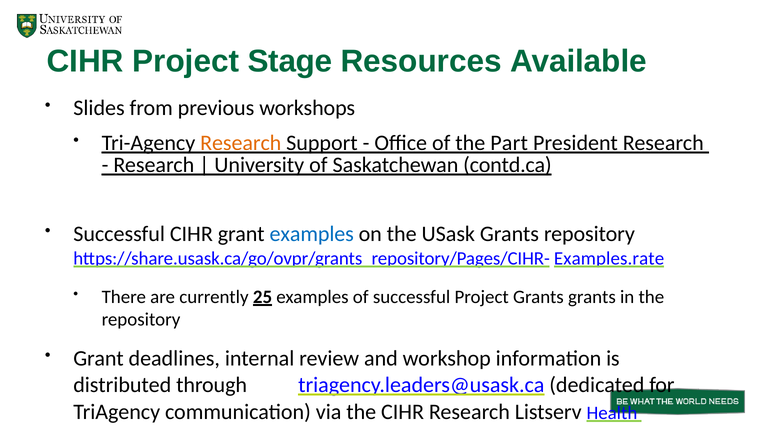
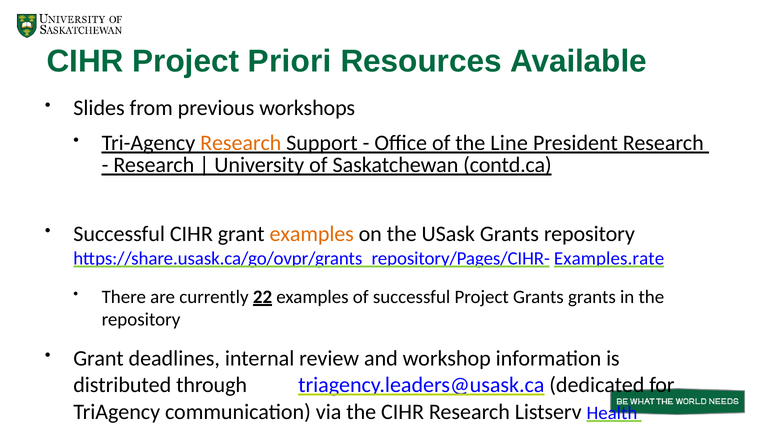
Stage: Stage -> Priori (290, 61)
Part: Part -> Line (509, 143)
examples colour: blue -> orange (312, 234)
25: 25 -> 22 (263, 297)
